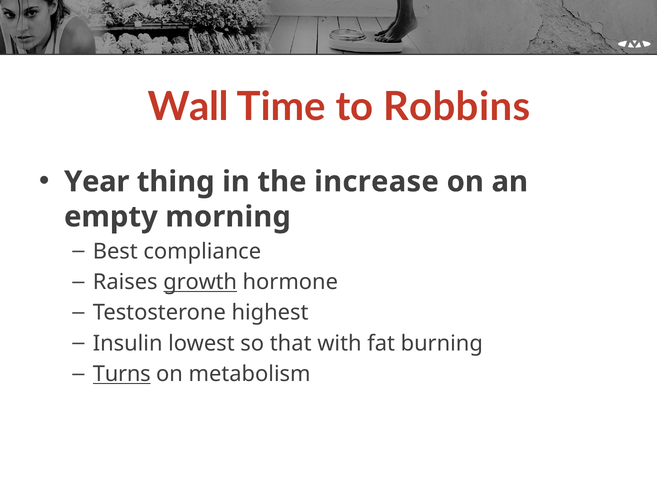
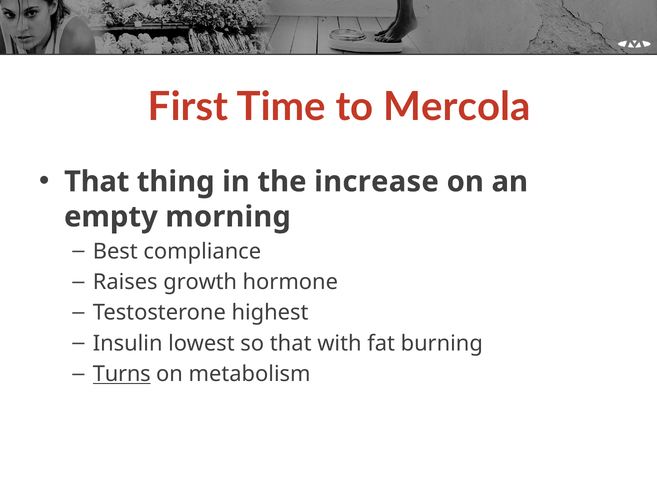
Wall: Wall -> First (188, 107)
Robbins: Robbins -> Mercola (457, 107)
Year: Year -> That (97, 182)
growth underline: present -> none (200, 282)
